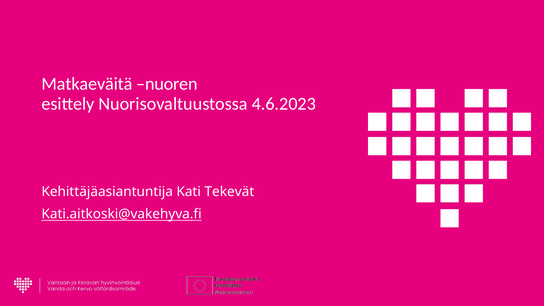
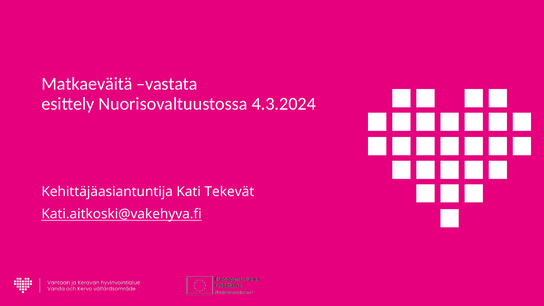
nuoren: nuoren -> vastata (167, 84)
4.6.2023: 4.6.2023 -> 4.3.2024 (284, 104)
